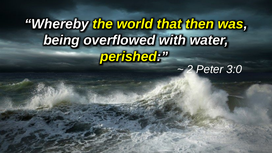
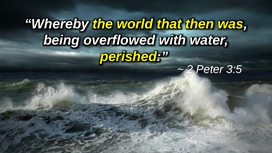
3:0: 3:0 -> 3:5 (234, 69)
